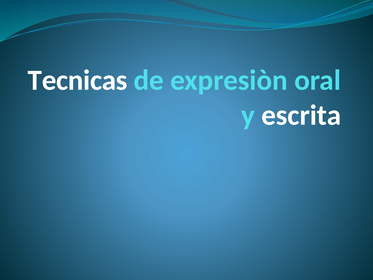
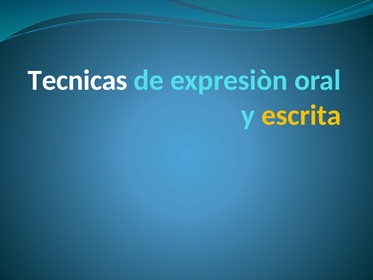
escrita colour: white -> yellow (301, 115)
